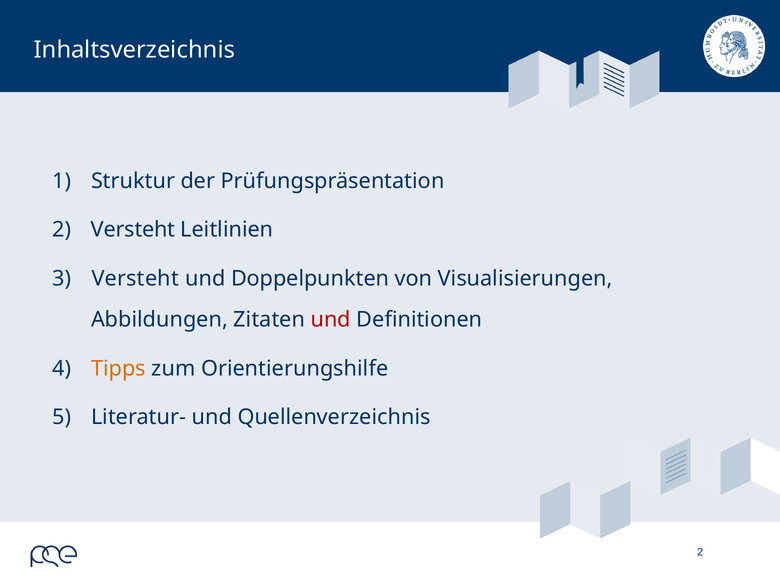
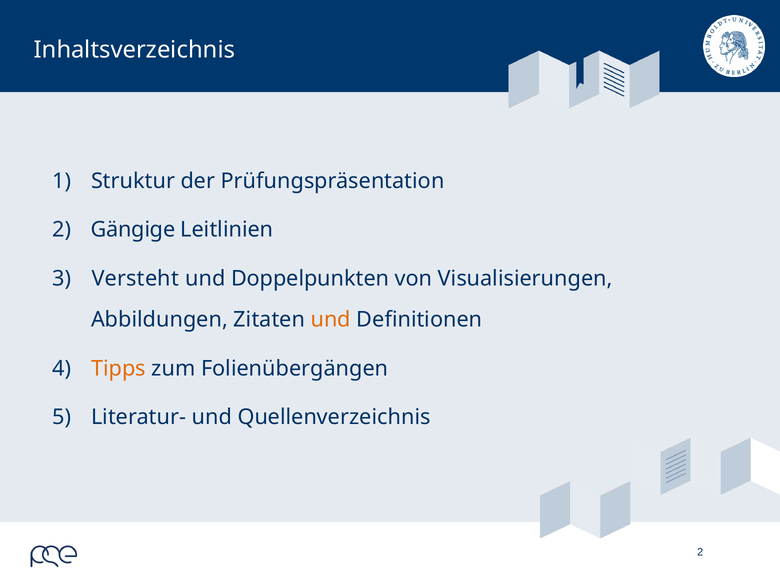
Versteht: Versteht -> Gängige (133, 230)
und colour: red -> orange (331, 320)
Orientierungshilfe: Orientierungshilfe -> Folienübergängen (295, 368)
